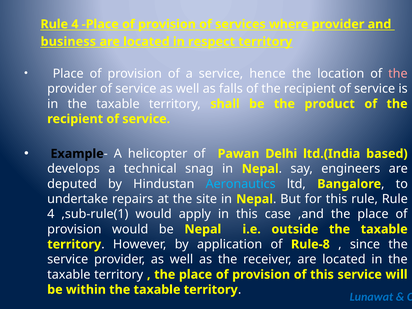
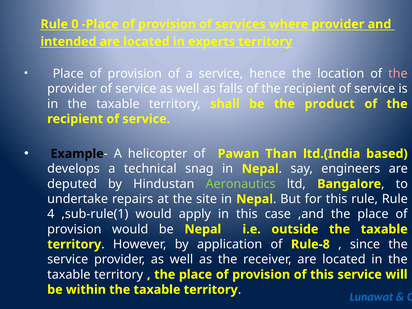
4: 4 -> 0 (75, 24)
business: business -> intended (68, 42)
respect: respect -> experts (212, 42)
Delhi: Delhi -> Than (281, 154)
Aeronautics colour: light blue -> light green (241, 184)
